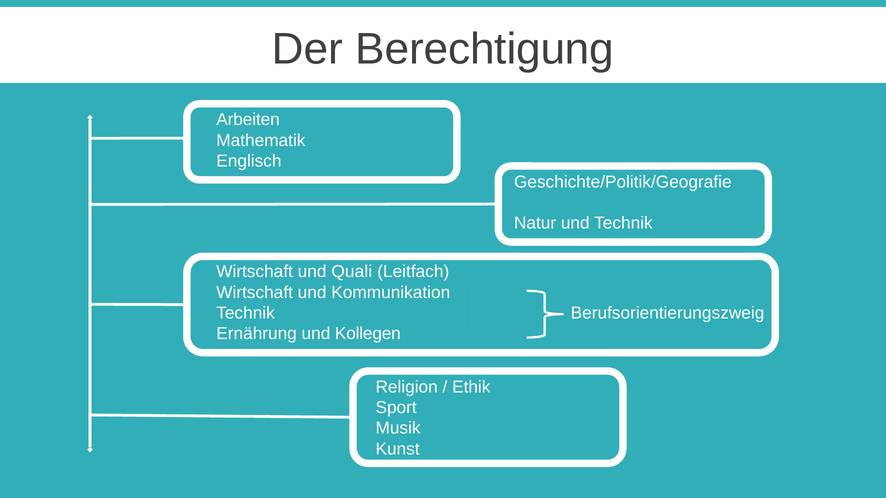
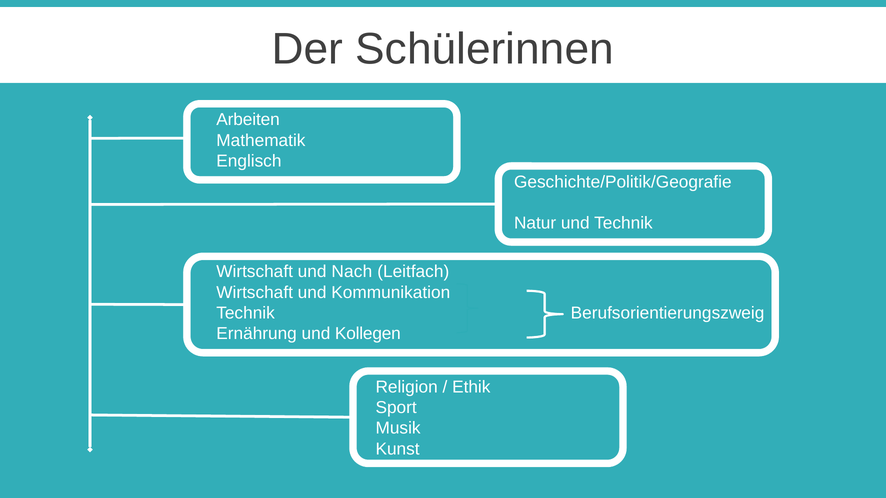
Berechtigung: Berechtigung -> Schülerinnen (485, 49)
Quali: Quali -> Nach (352, 272)
